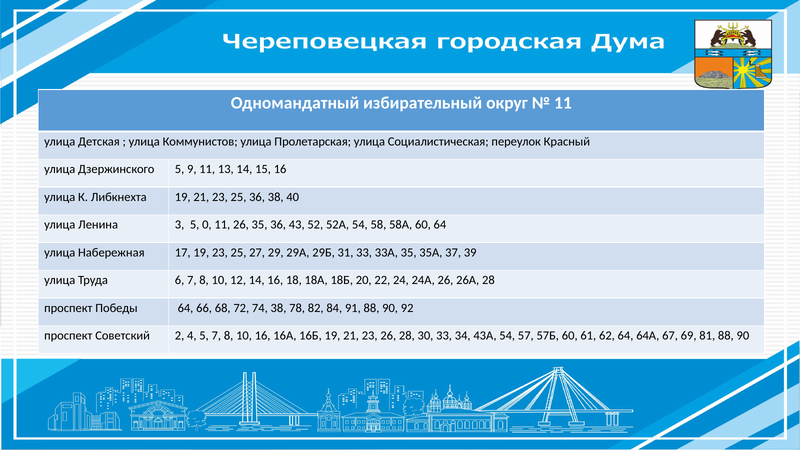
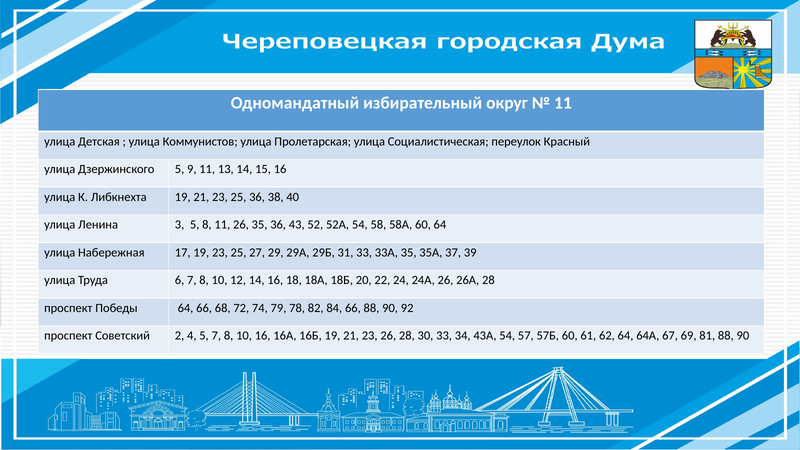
5 0: 0 -> 8 (207, 225)
74 38: 38 -> 79 (278, 308)
84 91: 91 -> 66 (353, 308)
